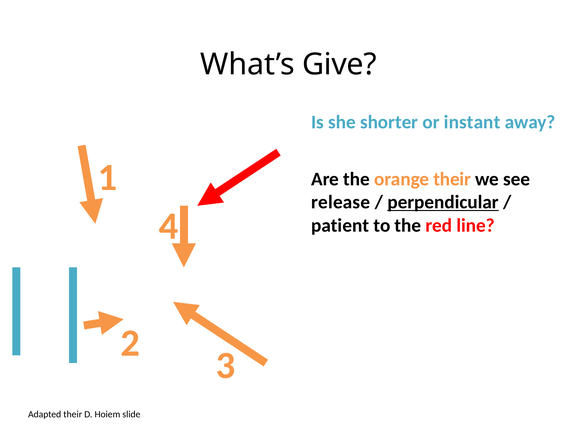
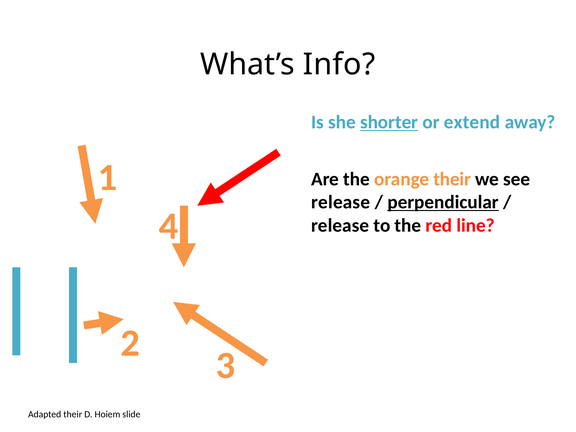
Give: Give -> Info (339, 65)
shorter underline: none -> present (389, 122)
instant: instant -> extend (472, 122)
patient: patient -> release (340, 225)
